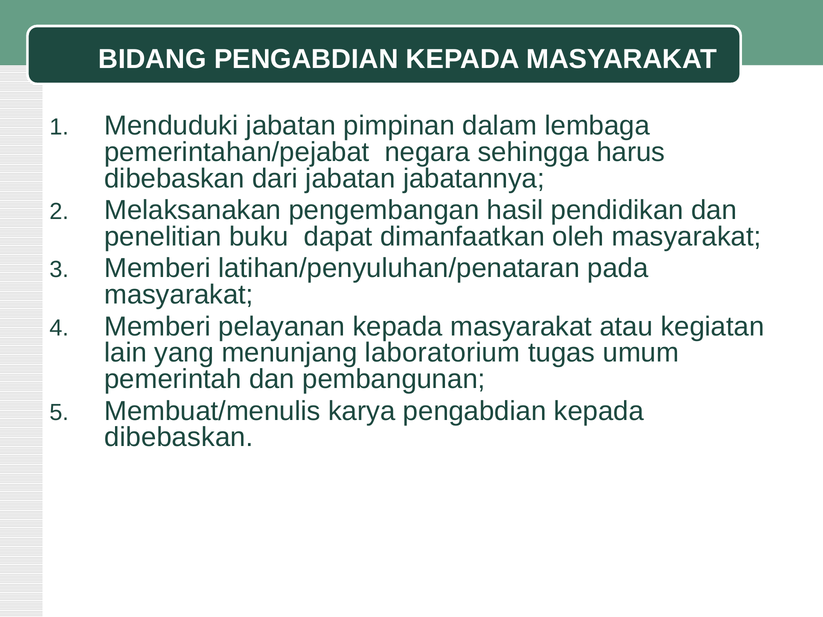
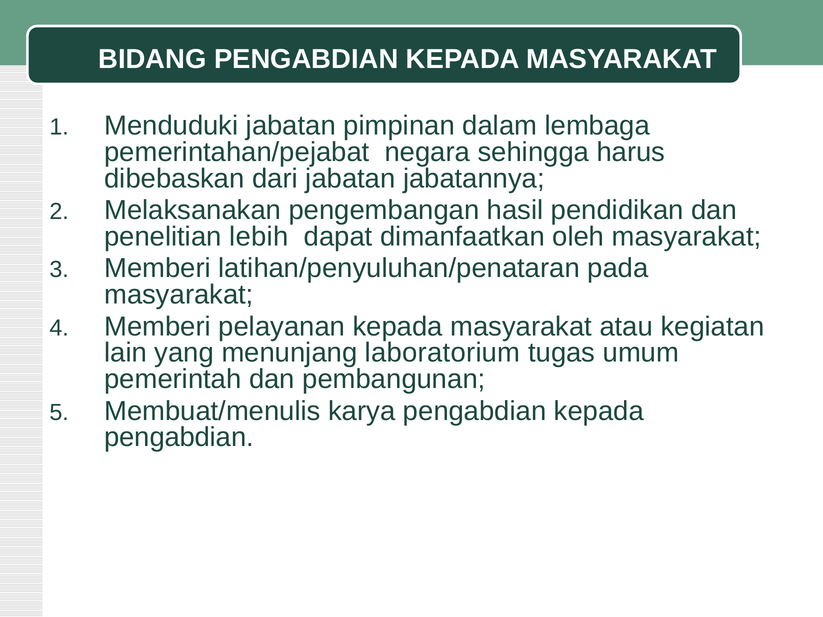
buku: buku -> lebih (259, 237)
dibebaskan: dibebaskan -> pengabdian (179, 438)
